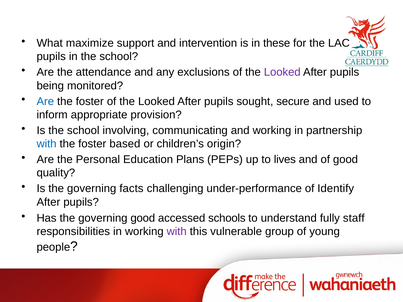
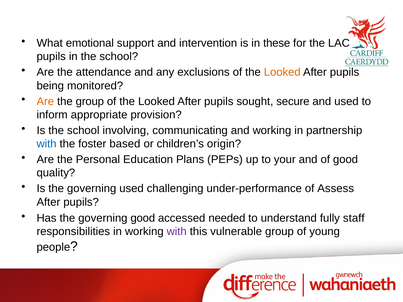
maximize: maximize -> emotional (90, 43)
Looked colour: purple -> orange (282, 72)
Are colour: blue -> orange (45, 101)
foster: foster -> group (90, 101)
lives: lives -> your (285, 160)
governing facts: facts -> used (132, 189)
Identify: Identify -> Assess (336, 189)
schools: schools -> needed (227, 218)
